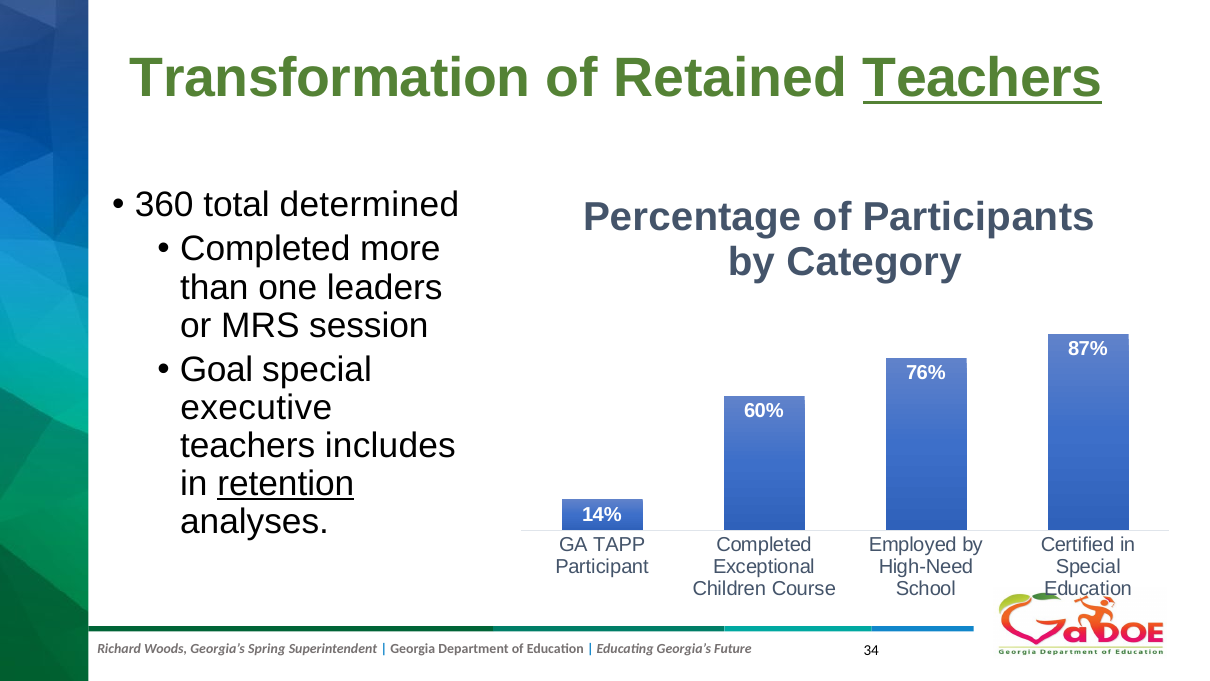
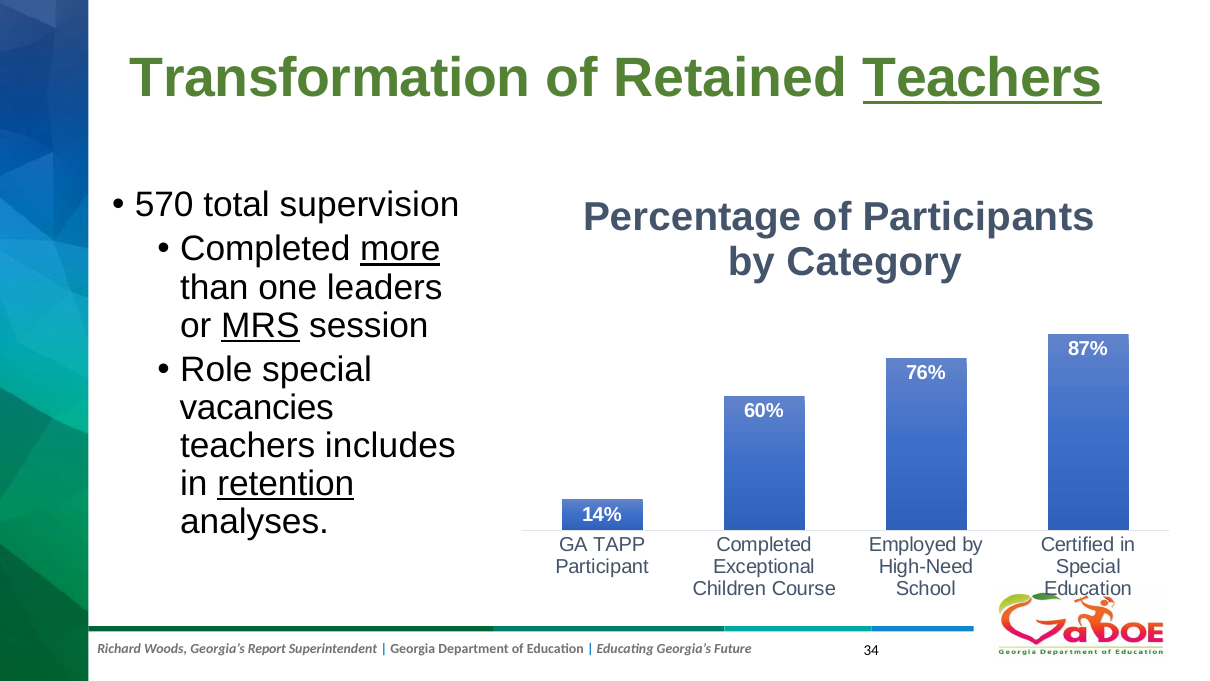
360: 360 -> 570 (164, 205)
determined: determined -> supervision (369, 205)
more underline: none -> present (400, 249)
MRS underline: none -> present (260, 325)
Goal: Goal -> Role (216, 370)
executive: executive -> vacancies (257, 408)
Spring: Spring -> Report (267, 649)
